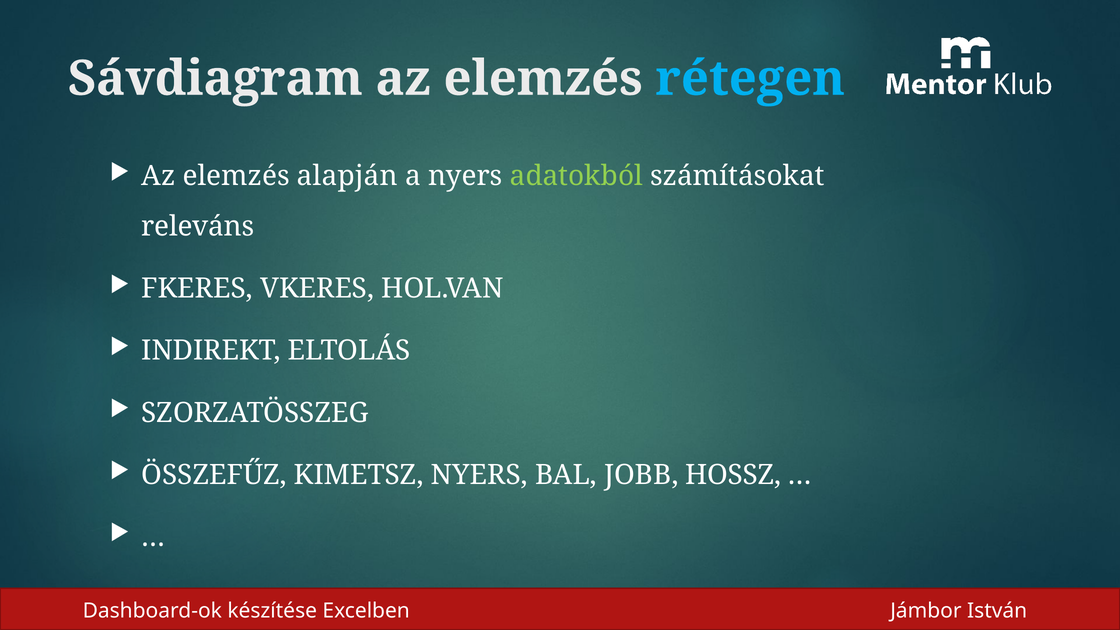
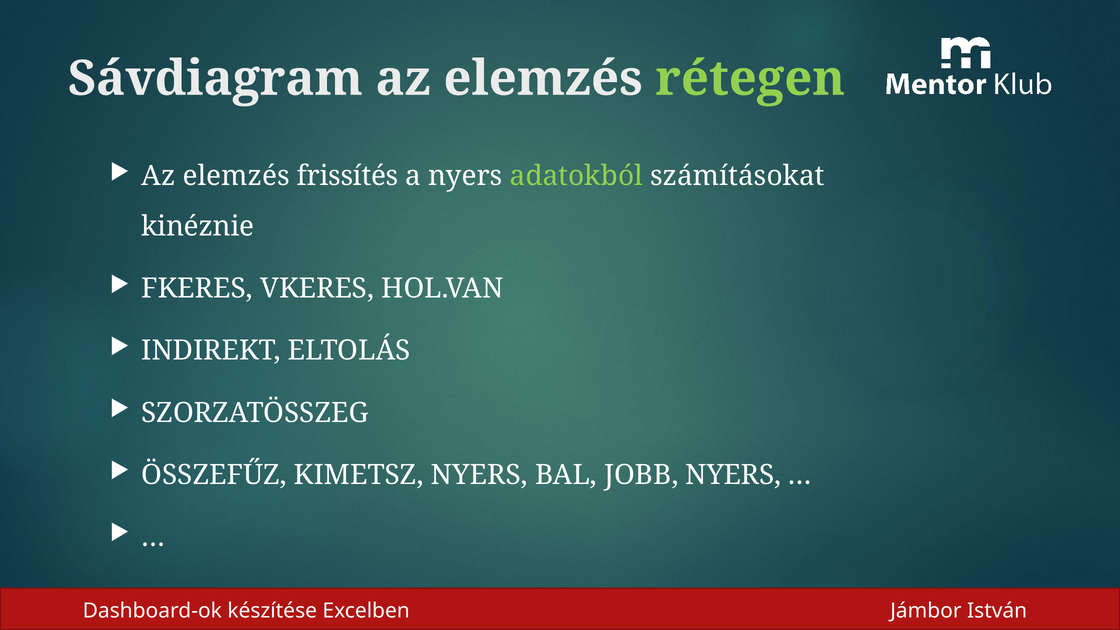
rétegen colour: light blue -> light green (750, 79)
alapján: alapján -> frissítés (348, 176)
releváns: releváns -> kinéznie (198, 227)
JOBB HOSSZ: HOSSZ -> NYERS (733, 475)
